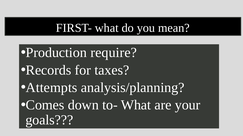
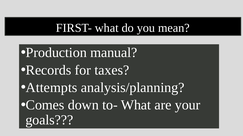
require: require -> manual (114, 53)
